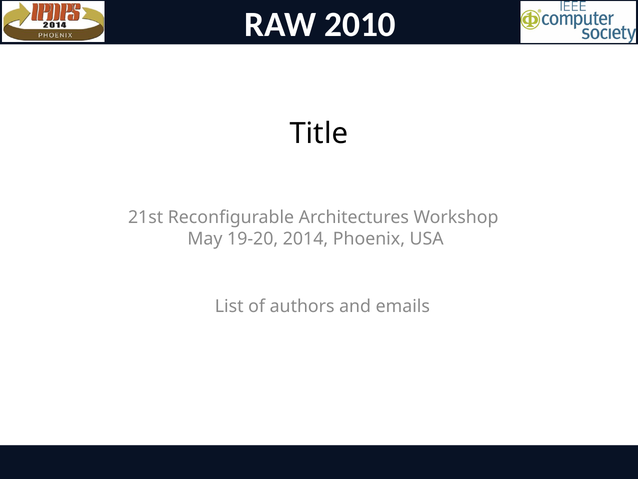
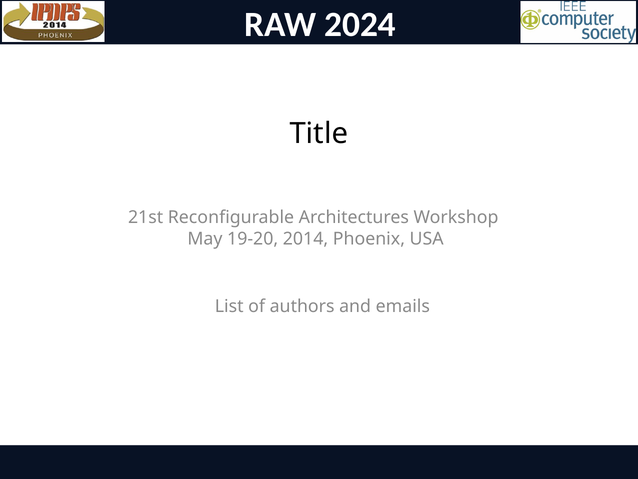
2010: 2010 -> 2024 (360, 24)
